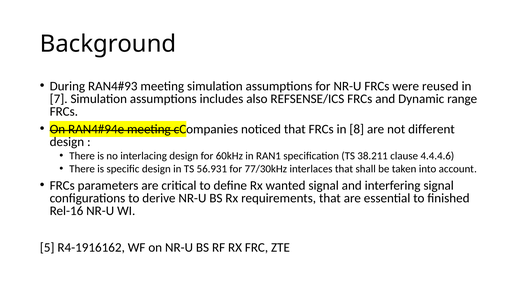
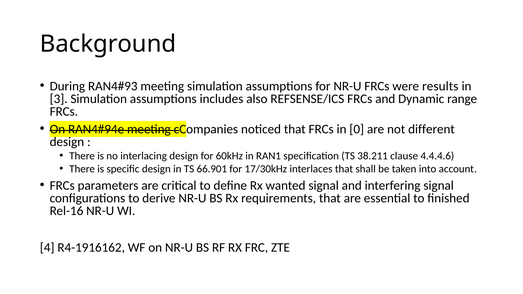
reused: reused -> results (440, 86)
7: 7 -> 3 (59, 99)
8: 8 -> 0 (357, 129)
56.931: 56.931 -> 66.901 (212, 169)
77/30kHz: 77/30kHz -> 17/30kHz (266, 169)
5: 5 -> 4 (47, 248)
